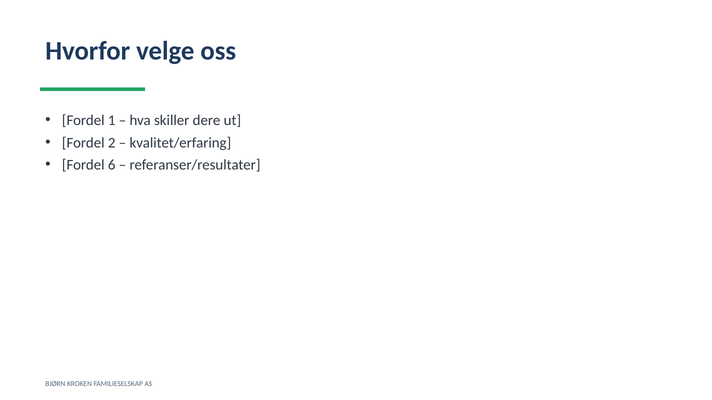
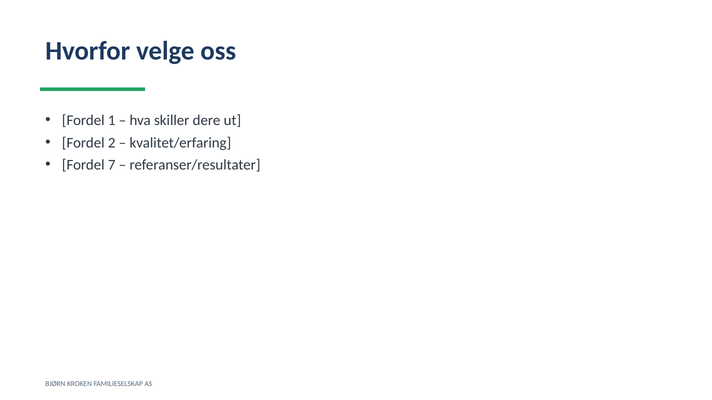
6: 6 -> 7 (112, 165)
